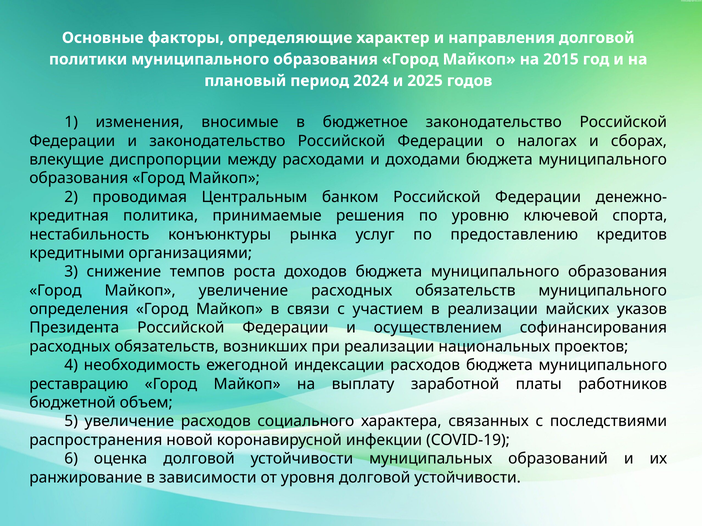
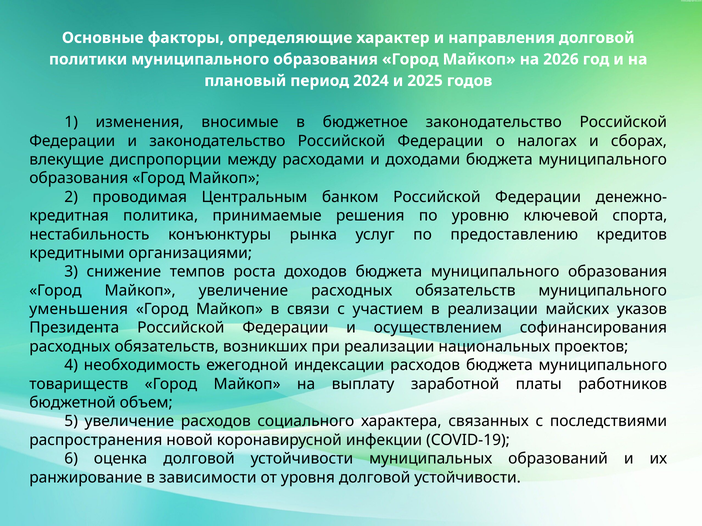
2015: 2015 -> 2026 (561, 59)
определения: определения -> уменьшения (79, 309)
реставрацию: реставрацию -> товариществ (79, 384)
